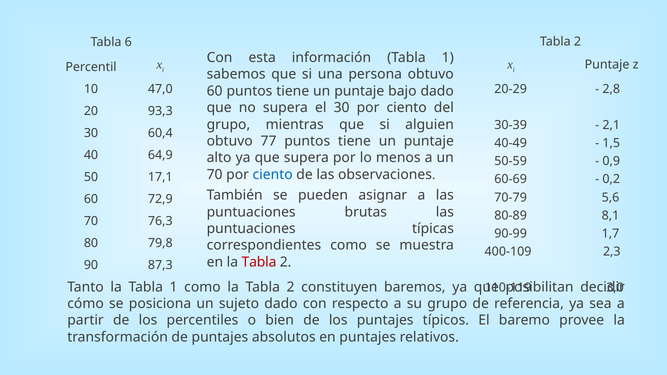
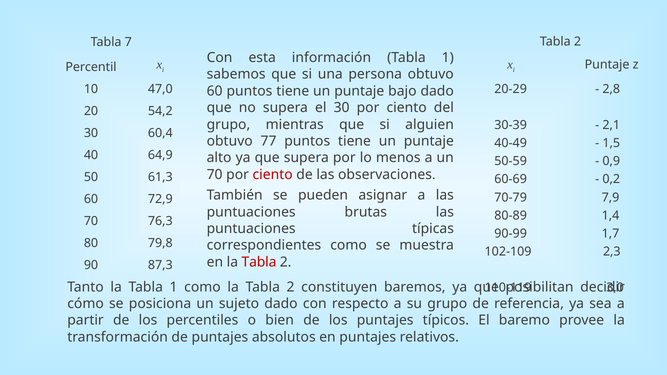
6: 6 -> 7 (128, 42)
93,3: 93,3 -> 54,2 (160, 111)
ciento colour: blue -> red (273, 175)
17,1: 17,1 -> 61,3 (160, 177)
5,6: 5,6 -> 7,9 (611, 197)
8,1: 8,1 -> 1,4 (611, 216)
400-109: 400-109 -> 102-109 (508, 252)
